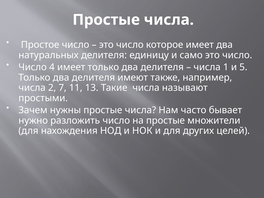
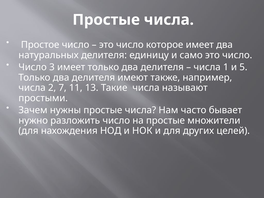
4: 4 -> 3 (52, 67)
